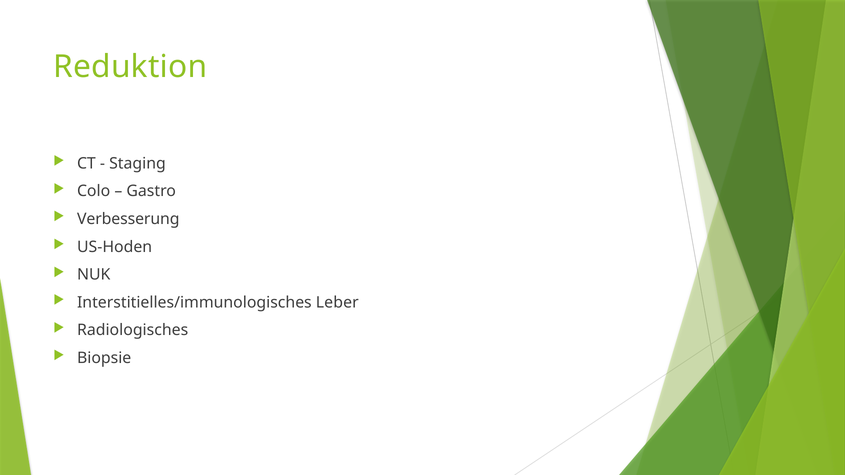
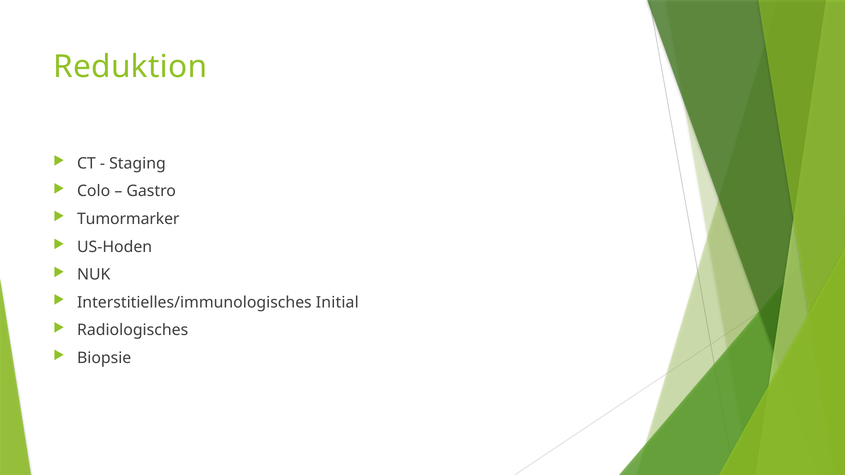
Verbesserung: Verbesserung -> Tumormarker (128, 219)
Leber: Leber -> Initial (337, 303)
